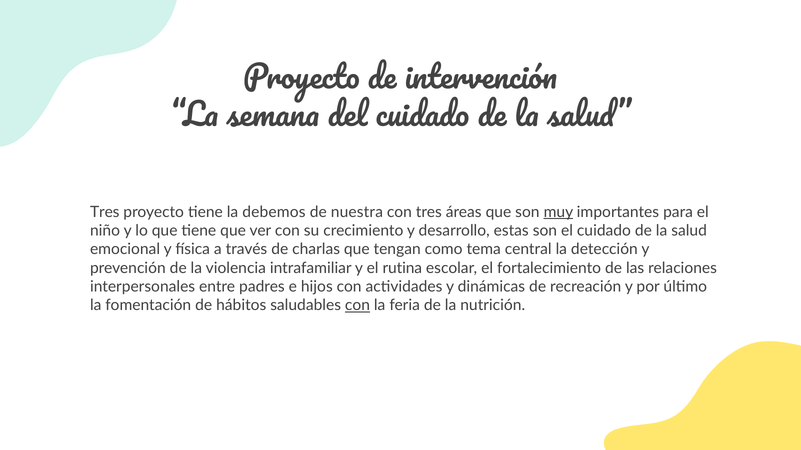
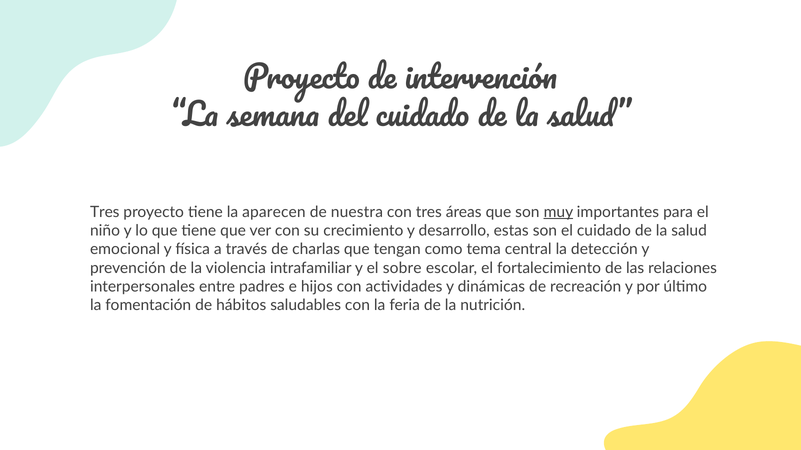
debemos: debemos -> aparecen (274, 212)
rutina: rutina -> sobre (402, 268)
con underline: present -> none (357, 306)
